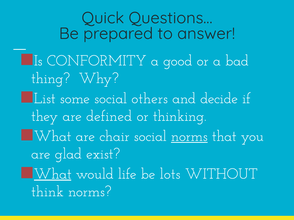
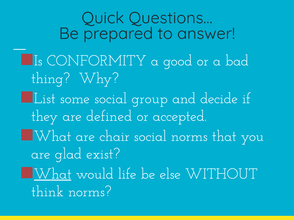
others: others -> group (150, 99)
thinking: thinking -> accepted (180, 116)
norms underline: present -> none (189, 136)
lots: lots -> else (170, 174)
